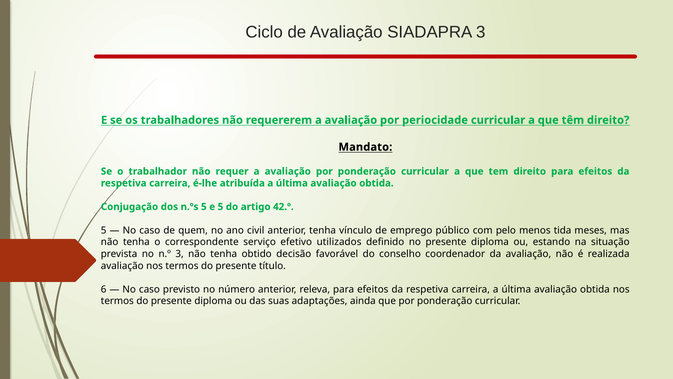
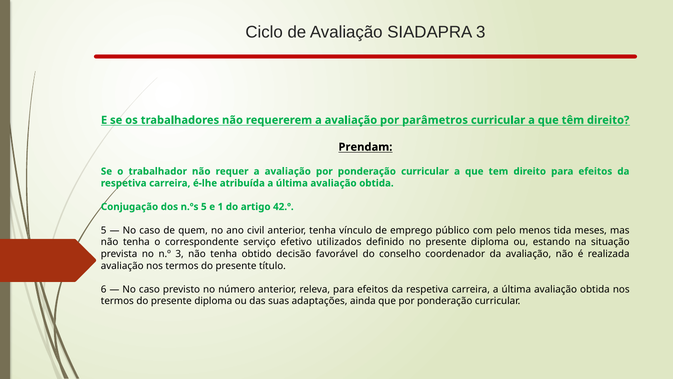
periocidade: periocidade -> parâmetros (435, 120)
Mandato: Mandato -> Prendam (365, 147)
e 5: 5 -> 1 (220, 207)
